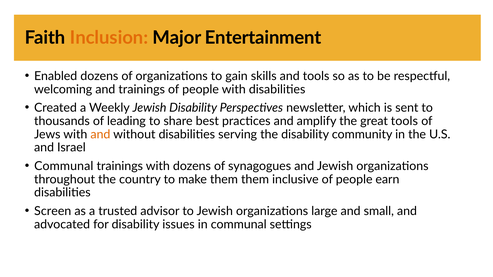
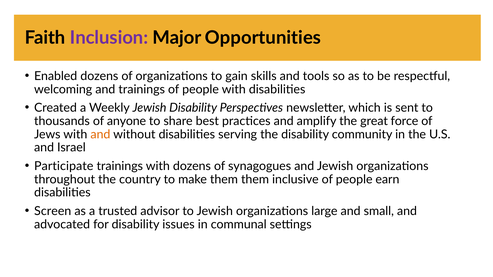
Inclusion colour: orange -> purple (109, 38)
Entertainment: Entertainment -> Opportunities (263, 38)
leading: leading -> anyone (127, 121)
great tools: tools -> force (404, 121)
Communal: Communal -> Participate (64, 166)
